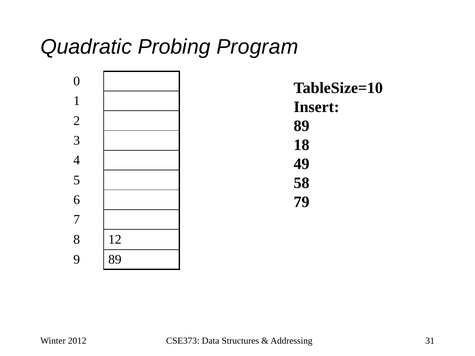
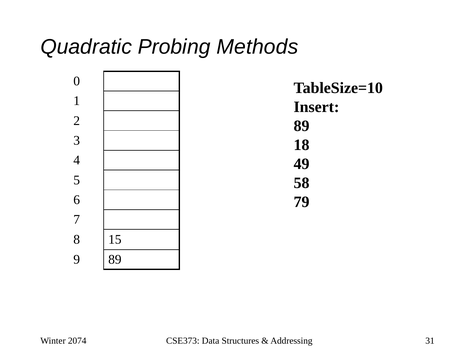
Program: Program -> Methods (257, 47)
12: 12 -> 15 (115, 240)
2012: 2012 -> 2074 (77, 341)
